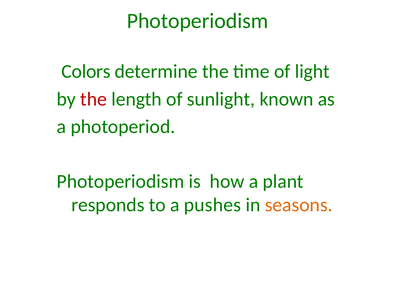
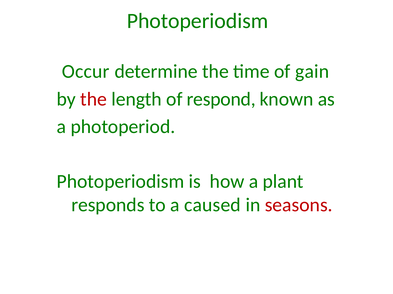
Colors: Colors -> Occur (86, 71)
light: light -> gain (312, 71)
sunlight: sunlight -> respond (221, 99)
pushes: pushes -> caused (212, 206)
seasons colour: orange -> red (299, 206)
